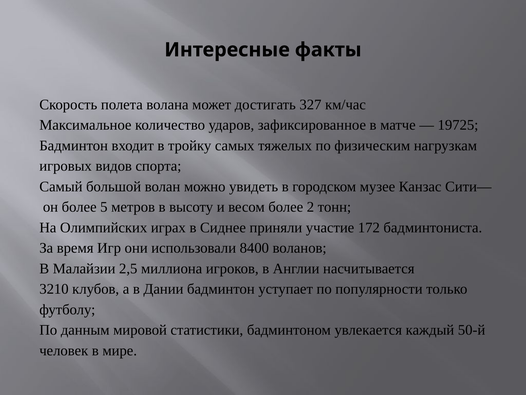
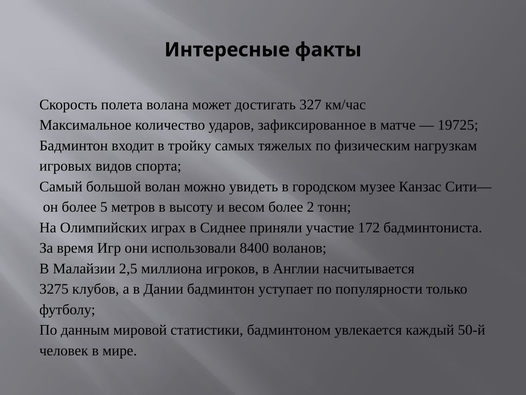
3210: 3210 -> 3275 (54, 289)
